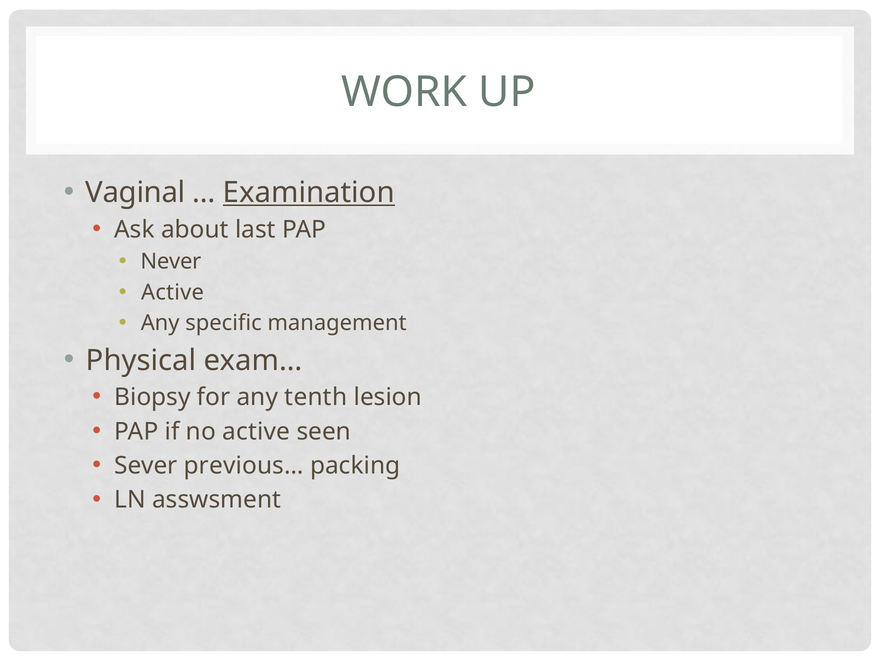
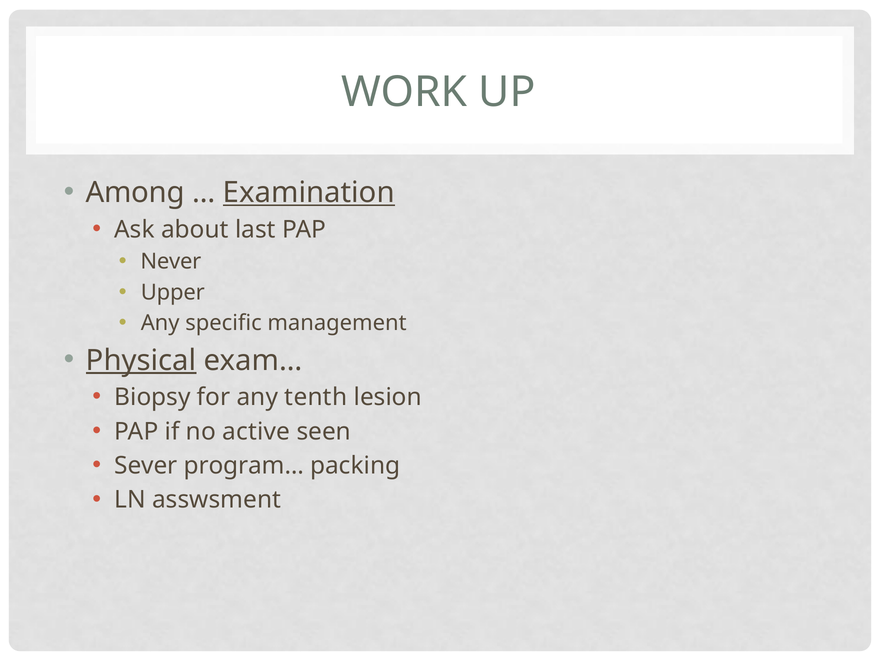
Vaginal: Vaginal -> Among (135, 193)
Active: Active -> Upper (173, 292)
Physical underline: none -> present (141, 360)
previous…: previous… -> program… (244, 466)
